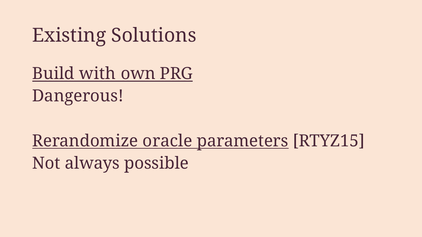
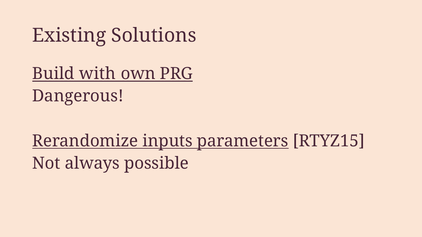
oracle: oracle -> inputs (168, 141)
